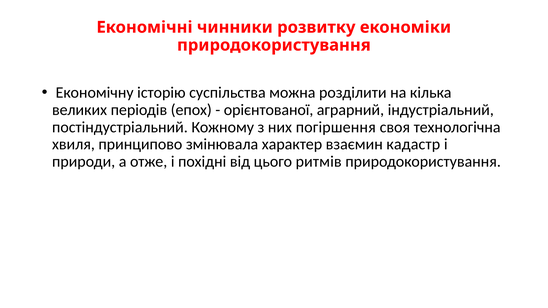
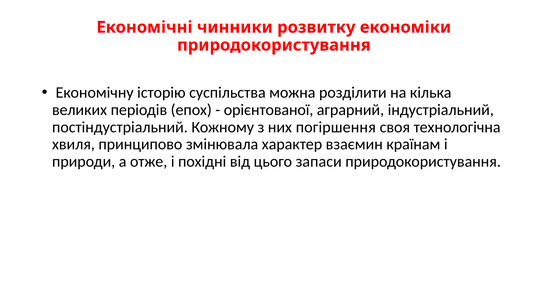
кадастр: кадастр -> країнам (413, 144)
ритмів: ритмів -> запаси (319, 162)
